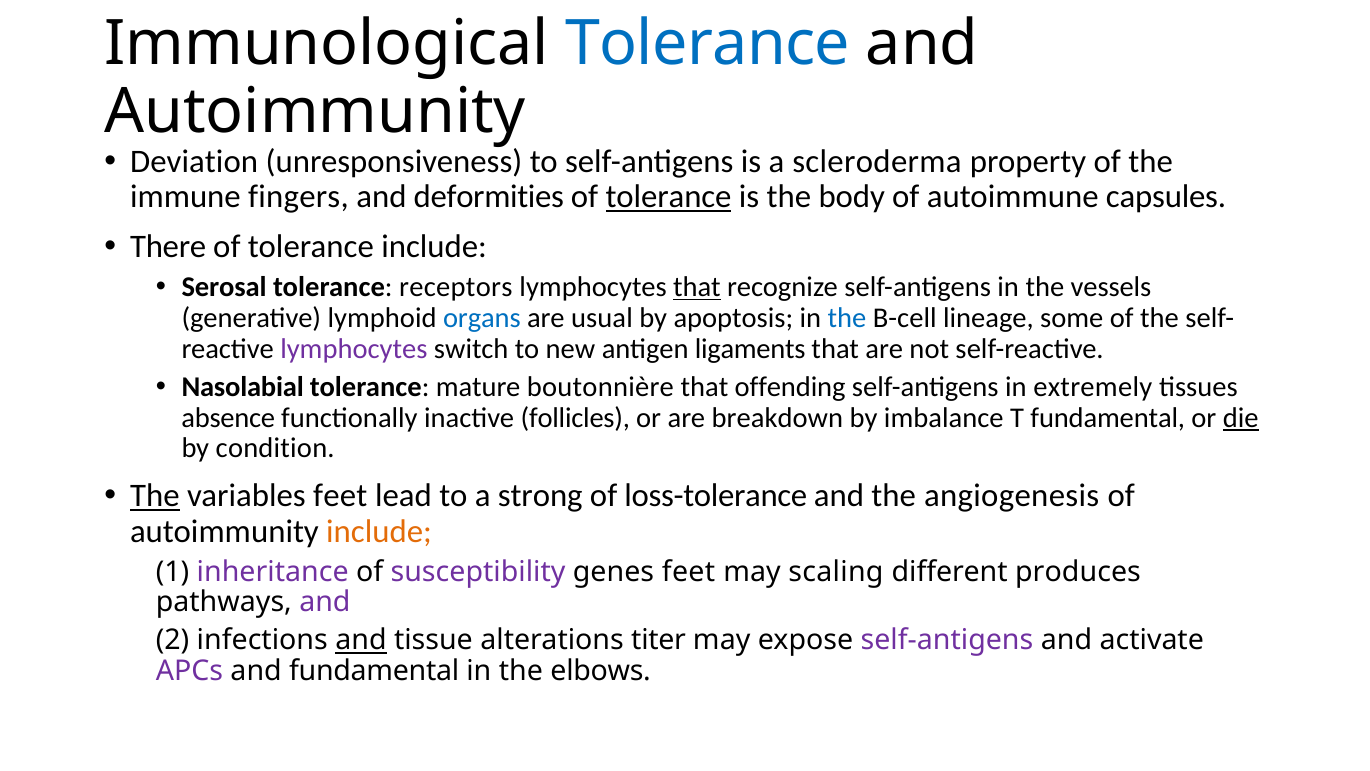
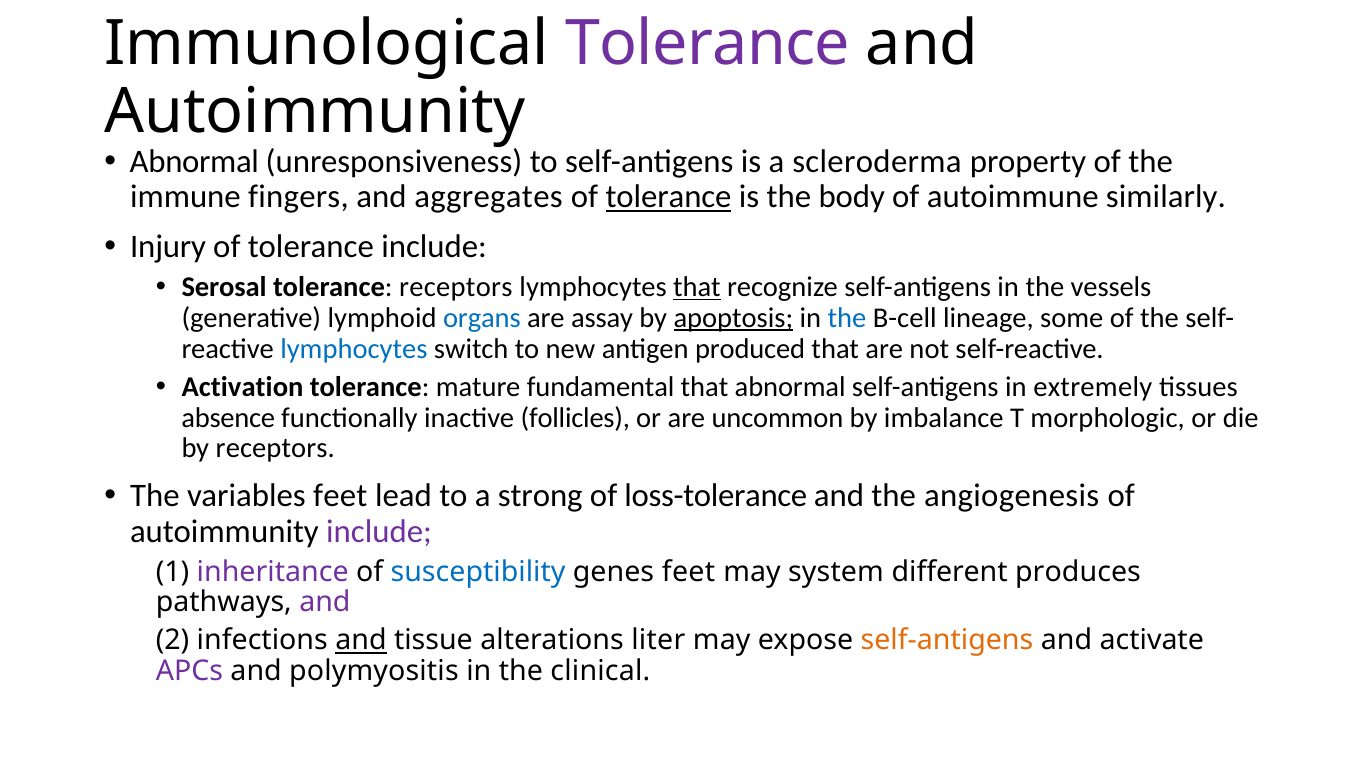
Tolerance colour: blue -> purple (708, 44)
Deviation: Deviation -> Abnormal (194, 162)
deformities: deformities -> aggregates (489, 197)
capsules: capsules -> similarly (1166, 197)
There: There -> Injury (168, 247)
usual: usual -> assay (602, 318)
apoptosis underline: none -> present (733, 318)
lymphocytes colour: purple -> blue (354, 349)
ligaments: ligaments -> produced (750, 349)
Nasolabial: Nasolabial -> Activation (243, 387)
boutonnière: boutonnière -> fundamental (601, 387)
that offending: offending -> abnormal (790, 387)
breakdown: breakdown -> uncommon (777, 417)
T fundamental: fundamental -> morphologic (1108, 417)
die underline: present -> none (1241, 417)
by condition: condition -> receptors (275, 448)
The underline: present -> none (155, 496)
include colour: orange -> purple (379, 531)
susceptibility colour: purple -> blue (478, 571)
scaling: scaling -> system (836, 571)
titer: titer -> liter (658, 640)
self-antigens colour: purple -> orange (947, 640)
and fundamental: fundamental -> polymyositis (374, 671)
elbows: elbows -> clinical (600, 671)
